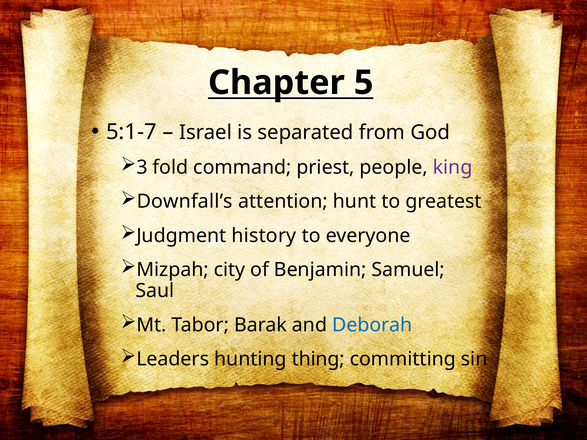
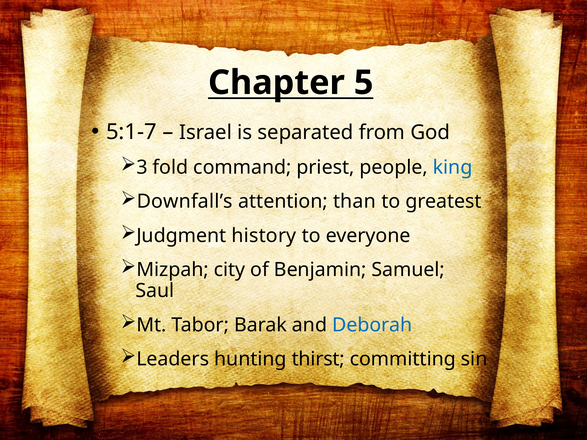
king colour: purple -> blue (453, 167)
hunt: hunt -> than (354, 202)
thing: thing -> thirst (318, 359)
